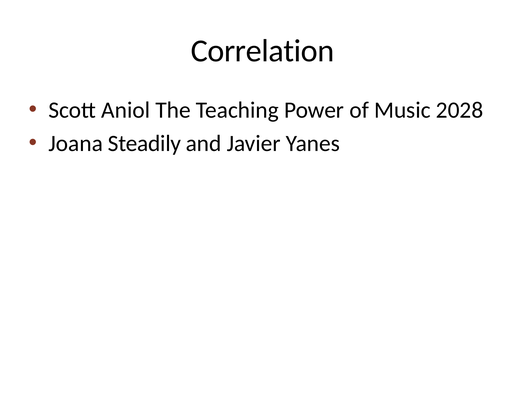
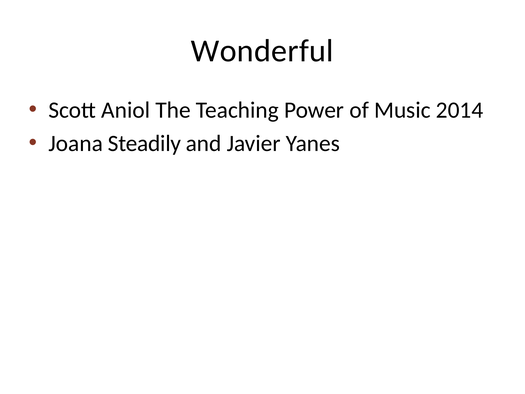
Correlation: Correlation -> Wonderful (262, 51)
2028: 2028 -> 2014 (460, 110)
